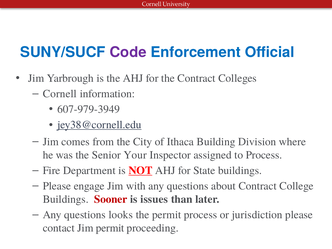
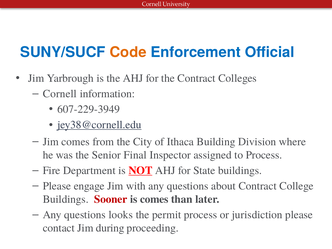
Code colour: purple -> orange (128, 52)
607-979-3949: 607-979-3949 -> 607-229-3949 (89, 109)
Your: Your -> Final (135, 155)
is issues: issues -> comes (154, 199)
Jim permit: permit -> during (110, 228)
